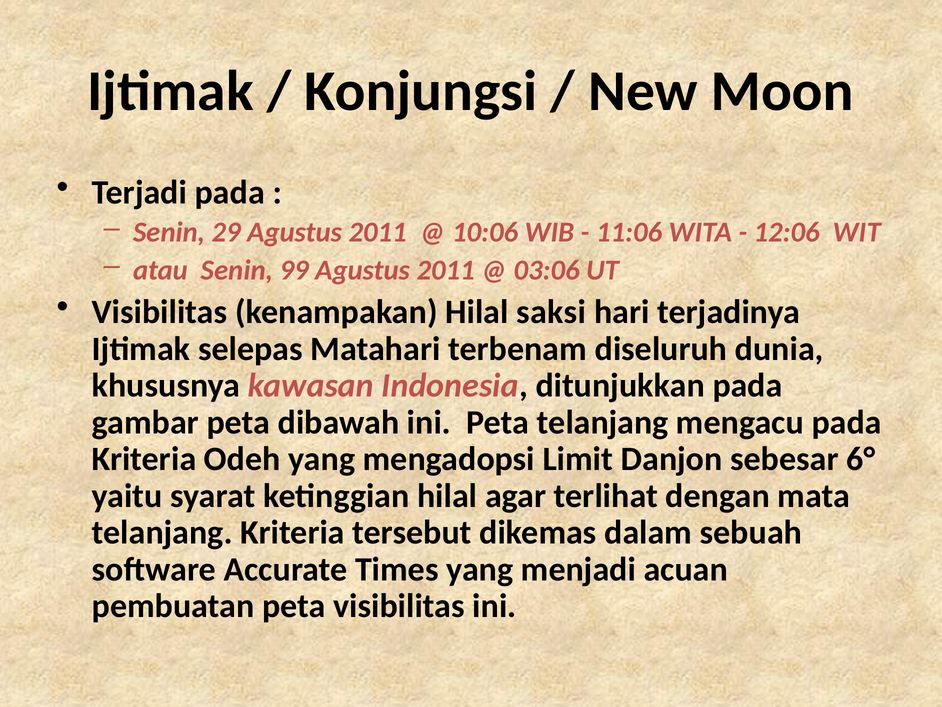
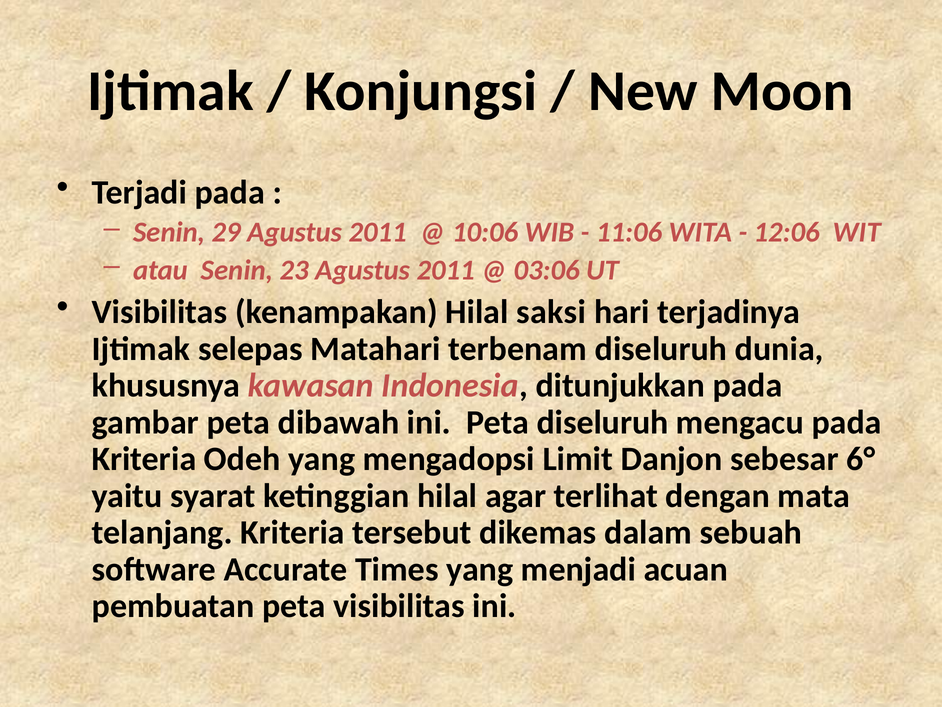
99: 99 -> 23 (294, 270)
Peta telanjang: telanjang -> diseluruh (603, 422)
